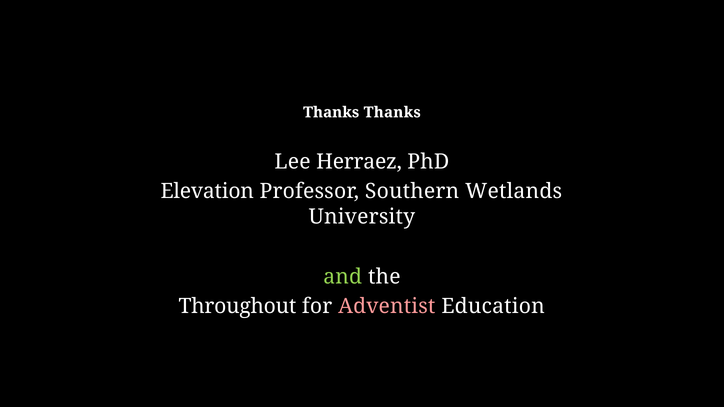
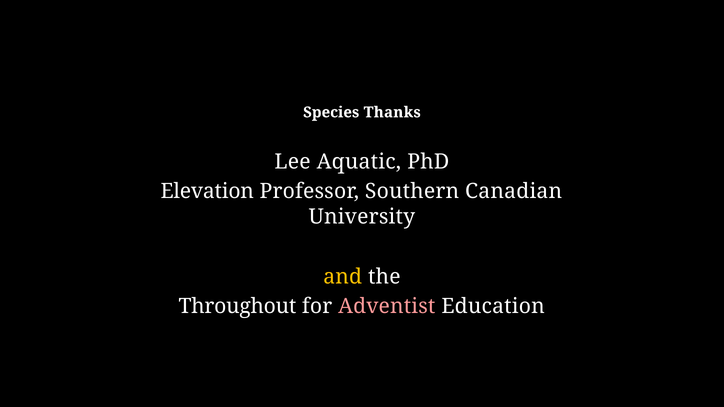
Thanks: Thanks -> Species (331, 112)
Herraez: Herraez -> Aquatic (359, 162)
Wetlands: Wetlands -> Canadian (514, 192)
and colour: light green -> yellow (343, 277)
